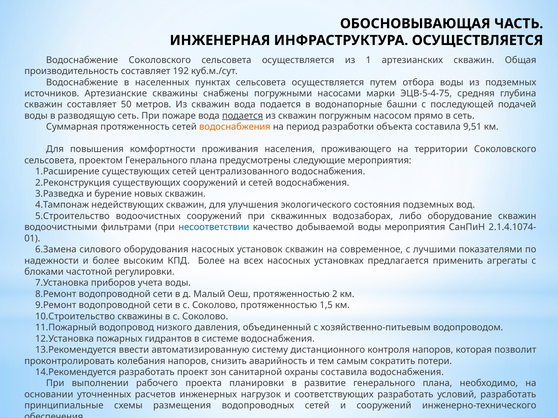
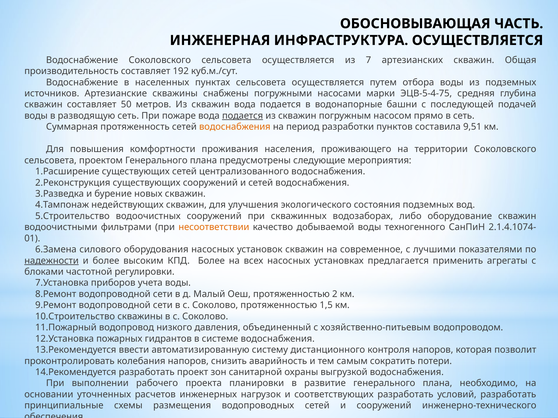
1: 1 -> 7 (368, 60)
объекта: объекта -> пунктов (394, 127)
несоответствии colour: blue -> orange (214, 227)
воды мероприятия: мероприятия -> техногенного (415, 227)
надежности underline: none -> present (52, 261)
охраны составила: составила -> выгрузкой (344, 373)
